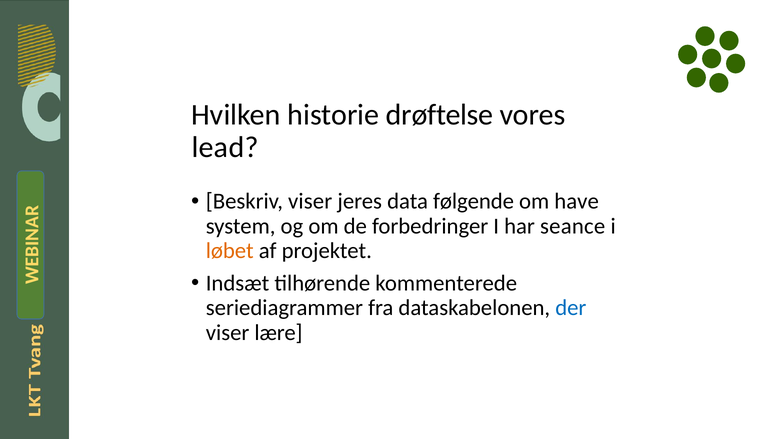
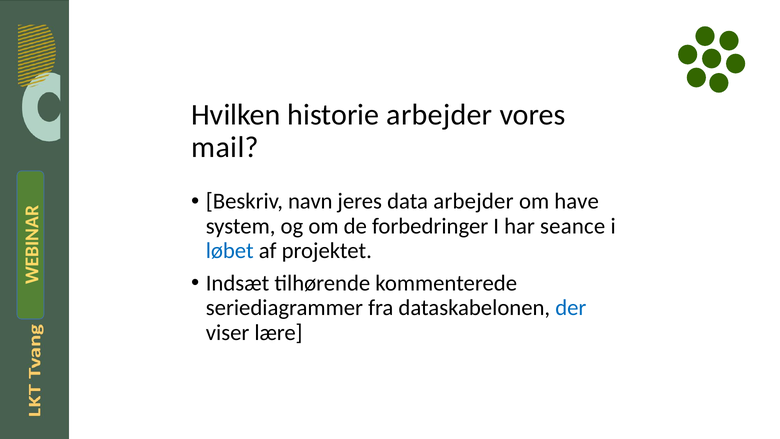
historie drøftelse: drøftelse -> arbejder (439, 115)
lead: lead -> mail (225, 147)
Beskriv viser: viser -> navn (310, 201)
data følgende: følgende -> arbejder (473, 201)
løbet colour: orange -> blue (230, 250)
